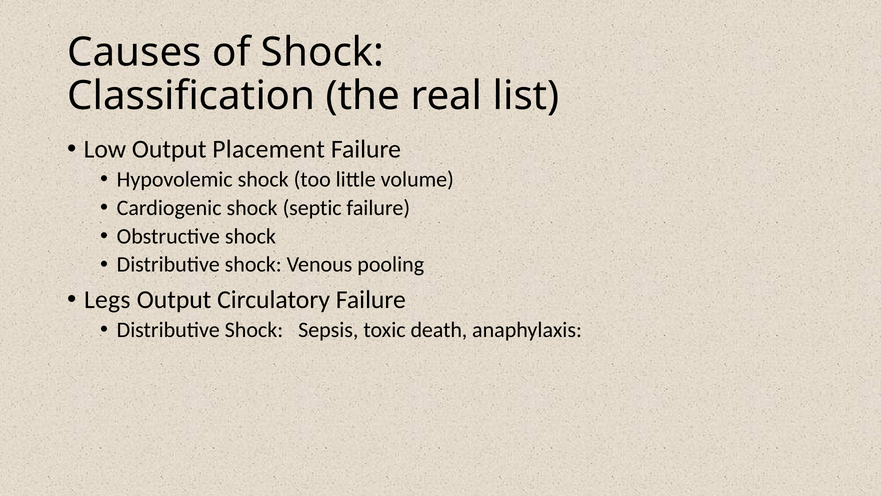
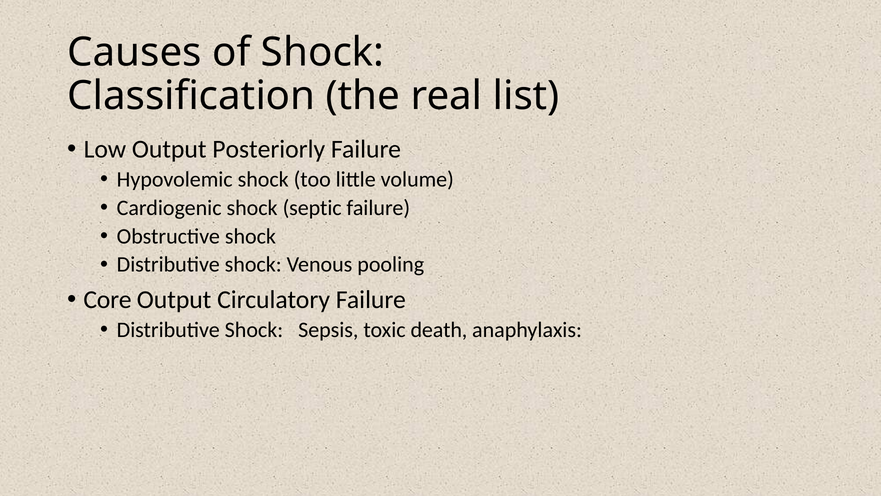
Placement: Placement -> Posteriorly (269, 149)
Legs: Legs -> Core (108, 299)
